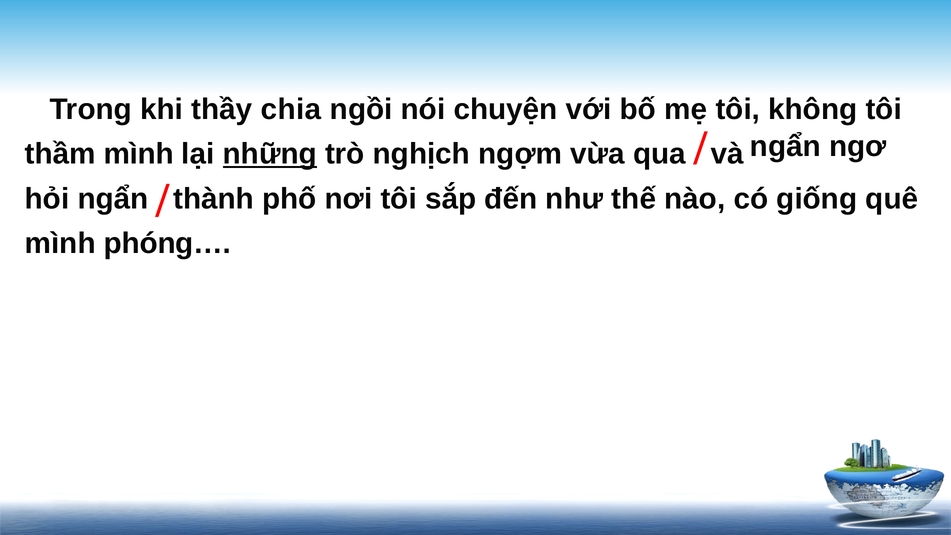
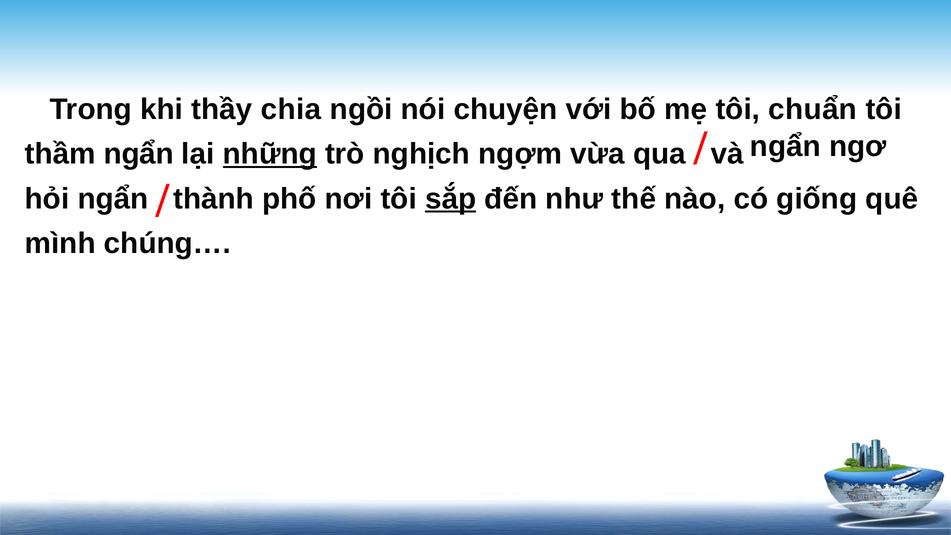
không: không -> chuẩn (813, 110)
thầm mình: mình -> ngẩn (139, 154)
sắp underline: none -> present (451, 199)
phóng…: phóng… -> chúng… (167, 243)
